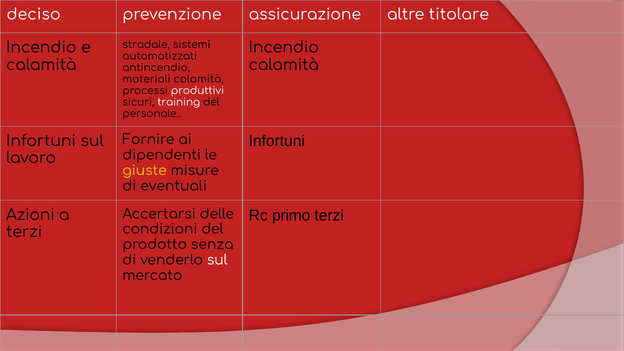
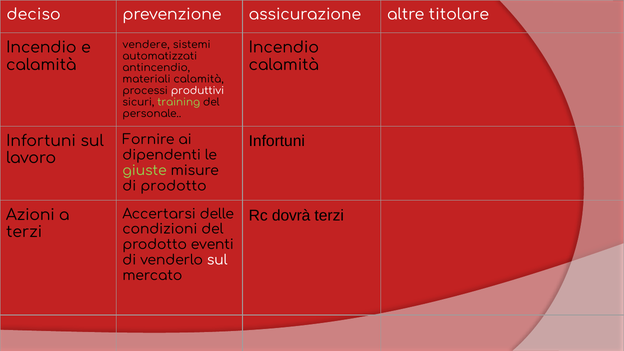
stradale: stradale -> vendere (146, 45)
training colour: white -> light green (179, 102)
giuste colour: yellow -> light green (145, 171)
di eventuali: eventuali -> prodotto (174, 186)
primo: primo -> dovrà (291, 215)
senza: senza -> eventi (212, 245)
